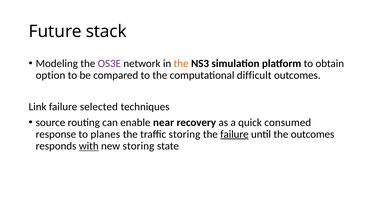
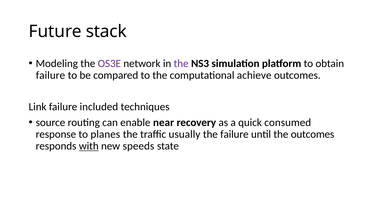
the colour: orange -> purple (181, 64)
option: option -> failure (50, 75)
difficult: difficult -> achieve (254, 75)
selected: selected -> included (99, 107)
traffic storing: storing -> usually (184, 135)
failure underline: present -> none (234, 135)
new storing: storing -> speeds (138, 146)
